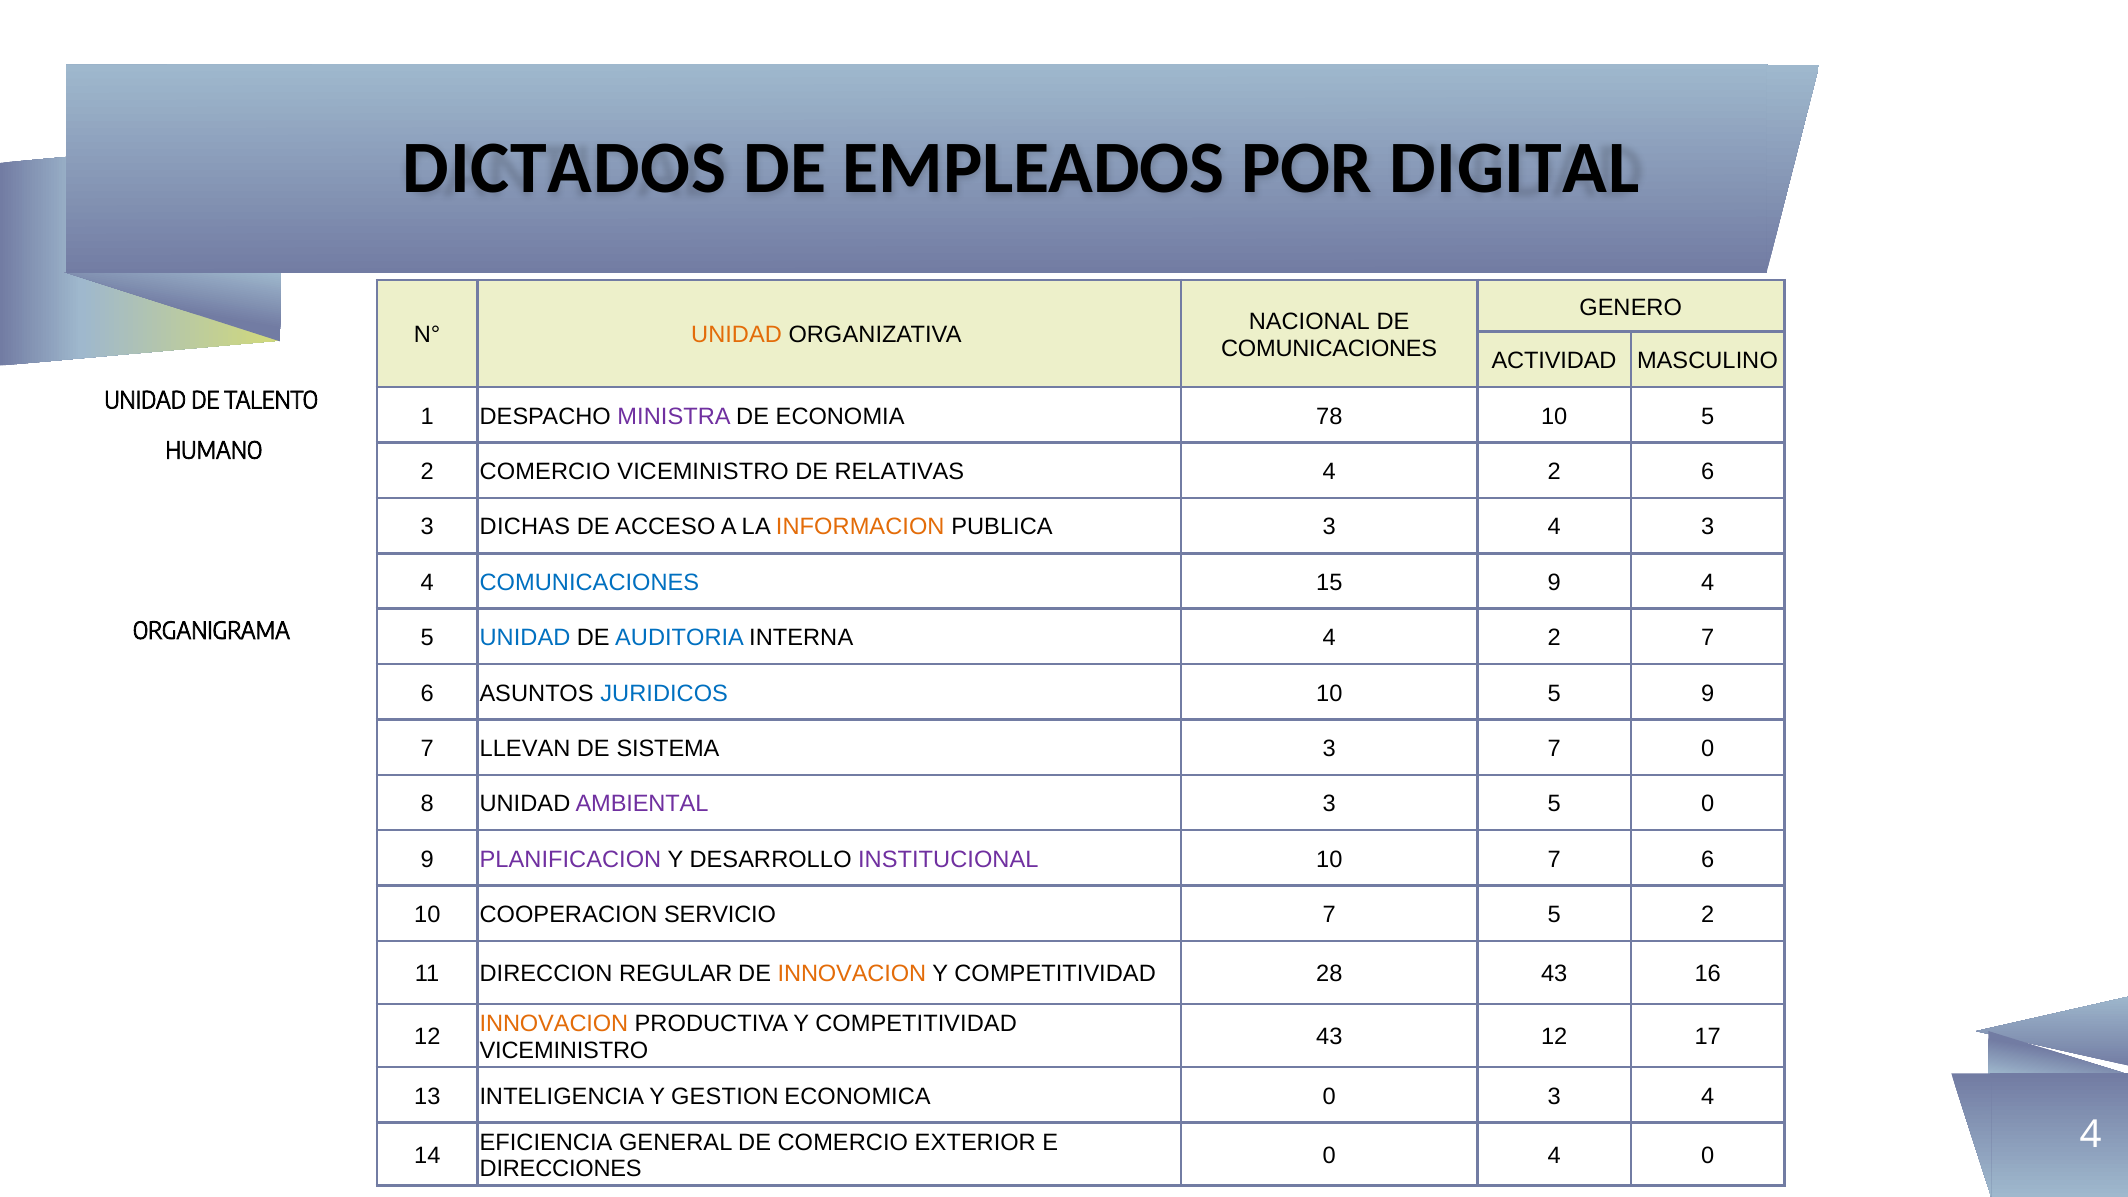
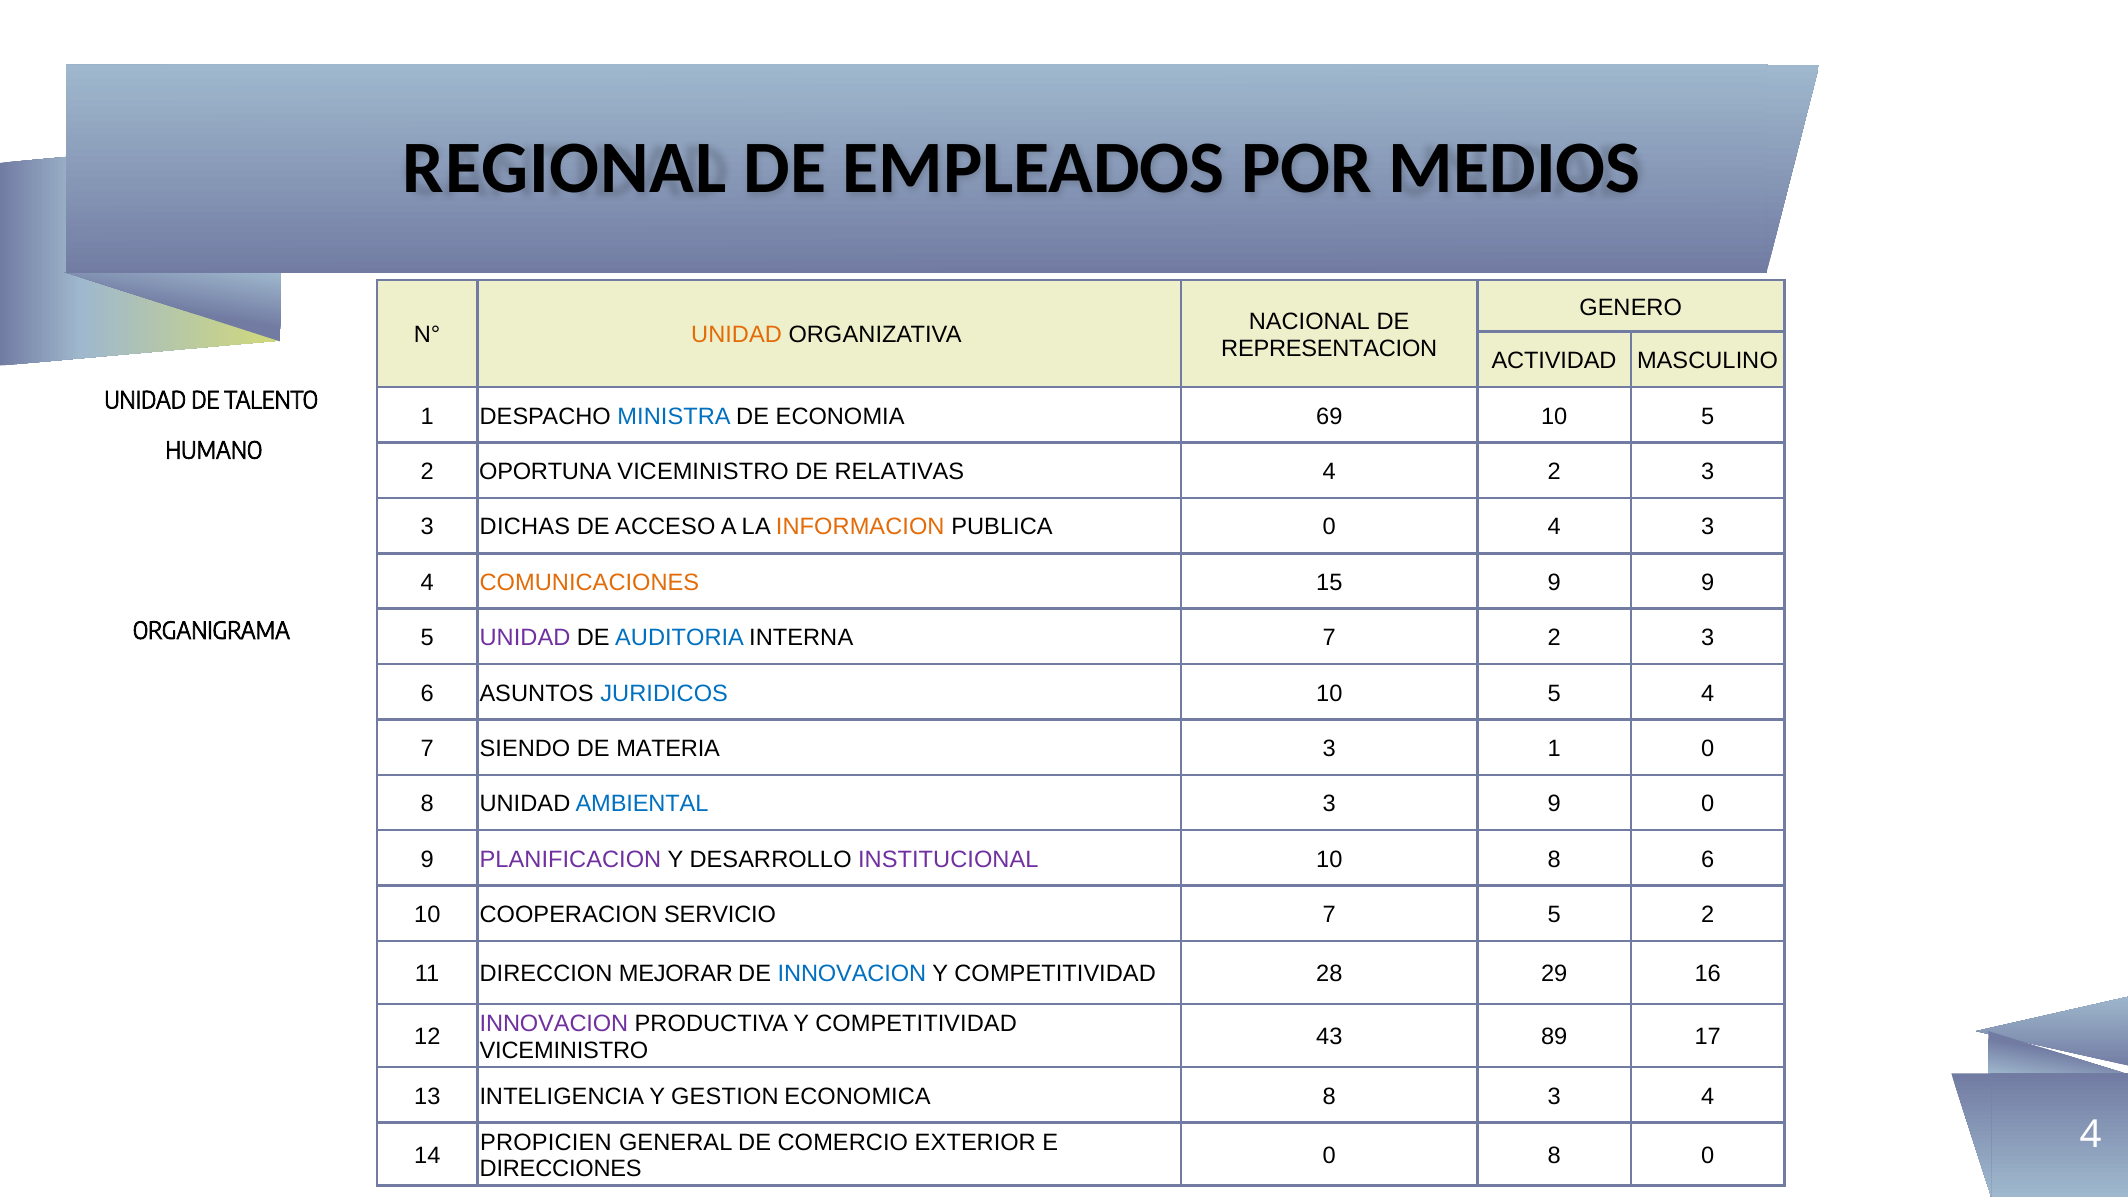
DICTADOS: DICTADOS -> REGIONAL (565, 168)
DIGITAL: DIGITAL -> MEDIOS (1515, 168)
COMUNICACIONES: COMUNICACIONES -> REPRESENTACION (1329, 349)
MINISTRA colour: purple -> blue (674, 416)
78: 78 -> 69 (1329, 416)
2 COMERCIO: COMERCIO -> OPORTUNA (545, 472)
4 2 6: 6 -> 3 (1708, 472)
PUBLICA 3: 3 -> 0 (1329, 527)
COMUNICACIONES colour: blue -> orange (589, 583)
9 4: 4 -> 9 (1708, 583)
UNIDAD colour: blue -> purple (525, 638)
INTERNA 4: 4 -> 7 (1329, 638)
7: 7 -> 3 (1708, 638)
5 9: 9 -> 4 (1708, 693)
LLEVAN: LLEVAN -> SIENDO (525, 749)
SISTEMA: SISTEMA -> MATERIA (668, 749)
3 7: 7 -> 1 (1554, 749)
AMBIENTAL colour: purple -> blue (642, 804)
3 5: 5 -> 9 (1554, 804)
10 7: 7 -> 8 (1554, 859)
REGULAR: REGULAR -> MEJORAR (676, 974)
INNOVACION colour: orange -> blue (852, 974)
28 43: 43 -> 29 (1554, 974)
INNOVACION colour: orange -> purple (554, 1024)
43 12: 12 -> 89 (1554, 1037)
ECONOMICA 0: 0 -> 8 (1329, 1096)
EFICIENCIA: EFICIENCIA -> PROPICIEN (546, 1142)
4: 4 -> 8 (1554, 1156)
